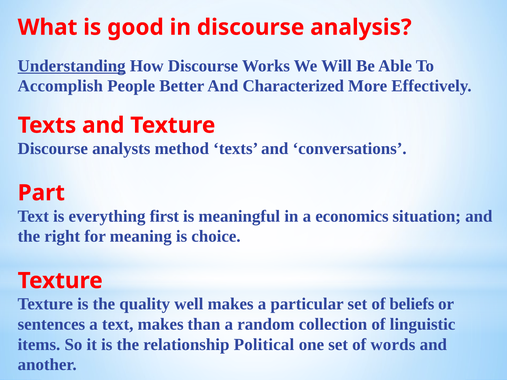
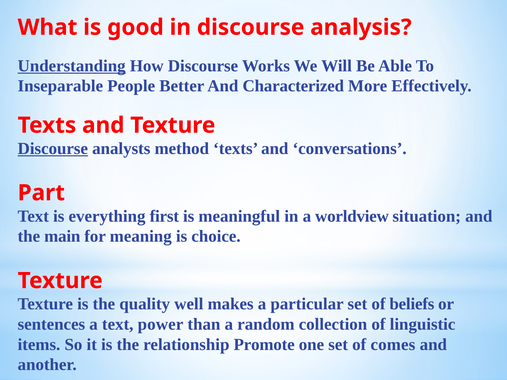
Accomplish: Accomplish -> Inseparable (60, 86)
Discourse underline: none -> present (53, 149)
economics: economics -> worldview (352, 216)
right: right -> main (62, 237)
text makes: makes -> power (161, 324)
Political: Political -> Promote (264, 345)
words: words -> comes (393, 345)
